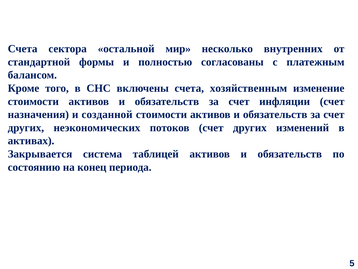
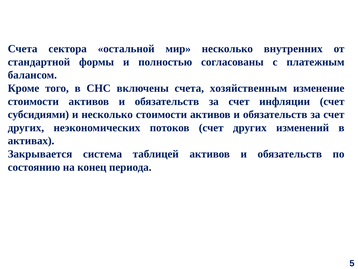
назначения: назначения -> субсидиями (38, 114)
и созданной: созданной -> несколько (107, 114)
